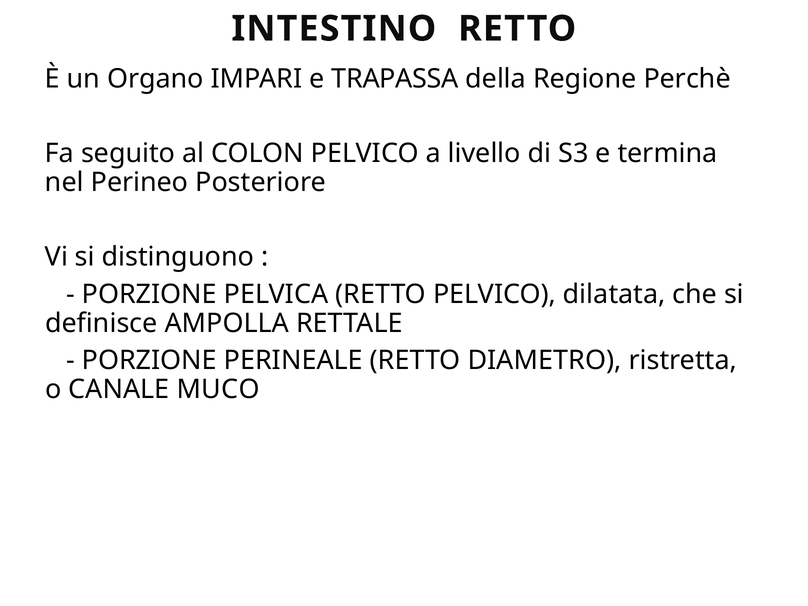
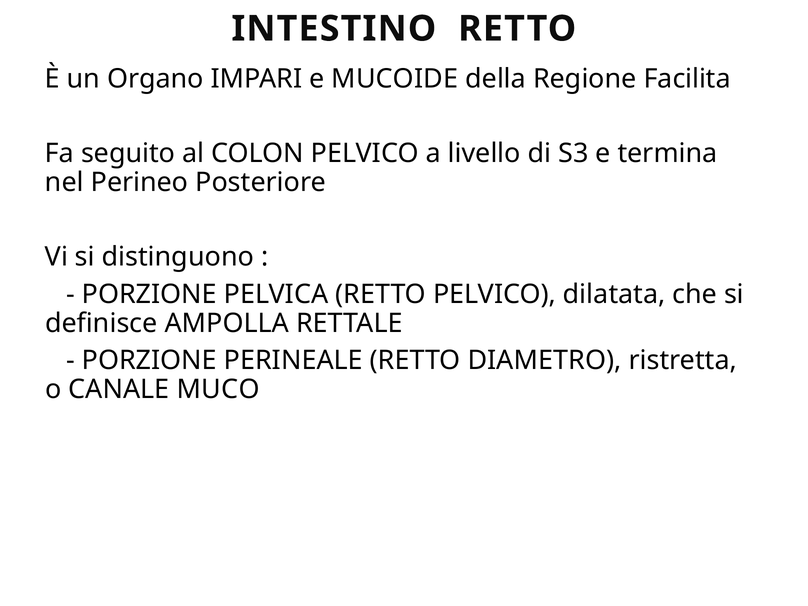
TRAPASSA: TRAPASSA -> MUCOIDE (395, 79)
Perchè: Perchè -> Facilita (687, 79)
